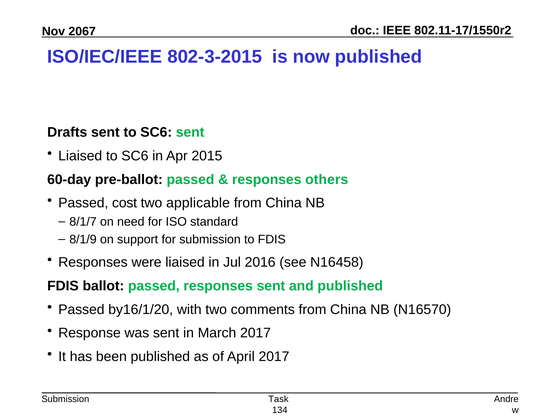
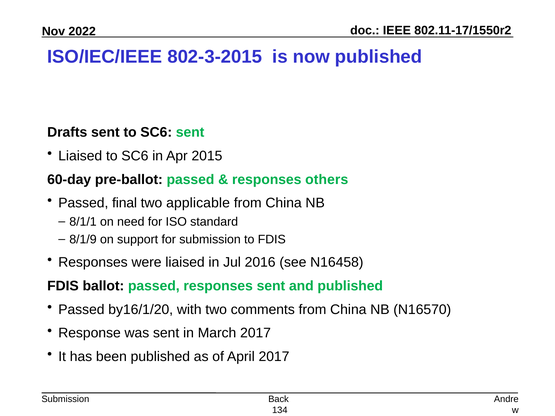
2067: 2067 -> 2022 (82, 32)
cost: cost -> final (125, 203)
8/1/7: 8/1/7 -> 8/1/1 (83, 222)
Task: Task -> Back (279, 399)
